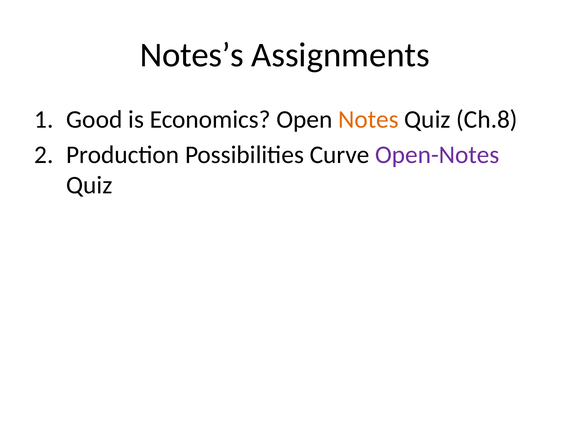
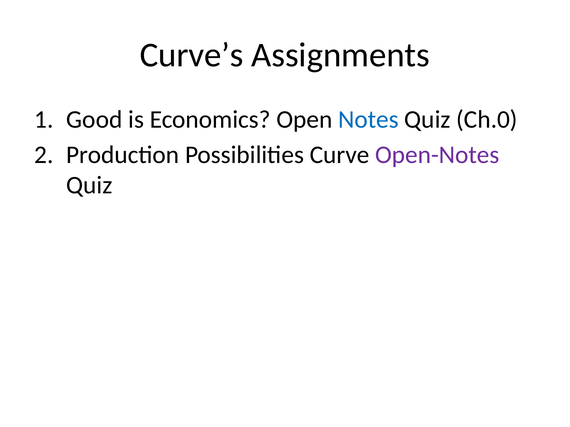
Notes’s: Notes’s -> Curve’s (192, 55)
Notes colour: orange -> blue (368, 120)
Ch.8: Ch.8 -> Ch.0 (487, 120)
